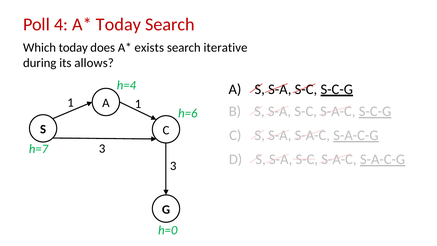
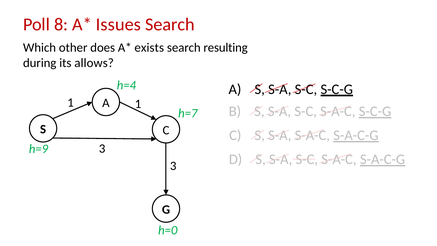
4: 4 -> 8 (61, 24)
Today: Today -> Issues (118, 24)
Which today: today -> other (73, 48)
iterative: iterative -> resulting (226, 48)
h=6: h=6 -> h=7 (188, 113)
h=7: h=7 -> h=9 (39, 149)
